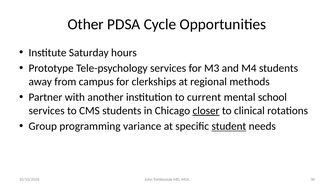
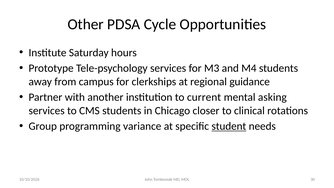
methods: methods -> guidance (250, 82)
school: school -> asking (272, 97)
closer underline: present -> none (206, 111)
